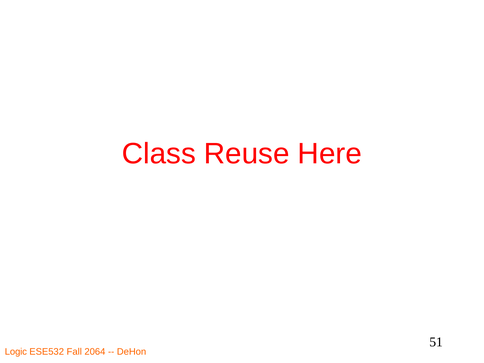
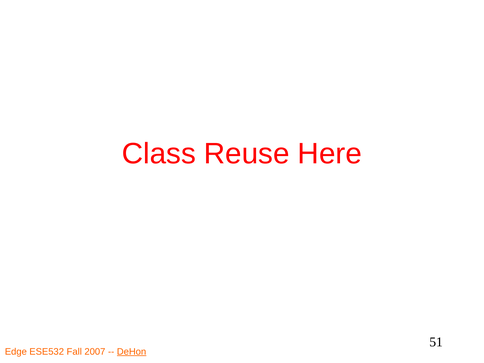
Logic: Logic -> Edge (16, 352)
2064: 2064 -> 2007 (95, 352)
DeHon underline: none -> present (132, 352)
